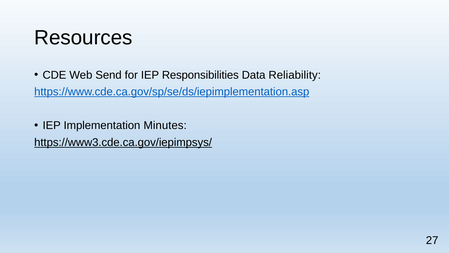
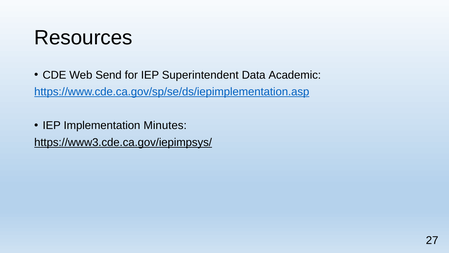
Responsibilities: Responsibilities -> Superintendent (200, 75)
Reliability: Reliability -> Academic (295, 75)
